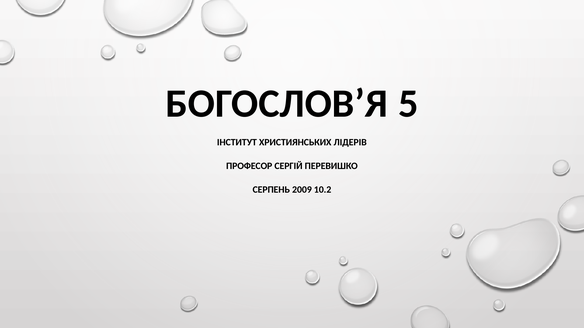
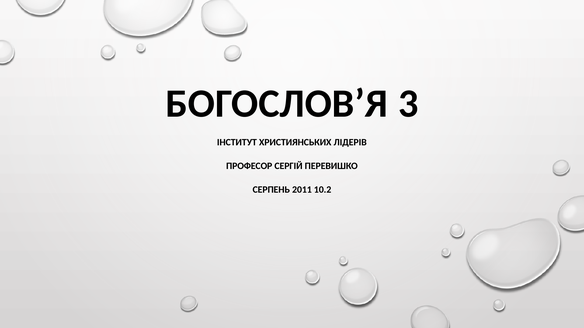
5: 5 -> 3 (408, 104)
2009: 2009 -> 2011 (302, 190)
